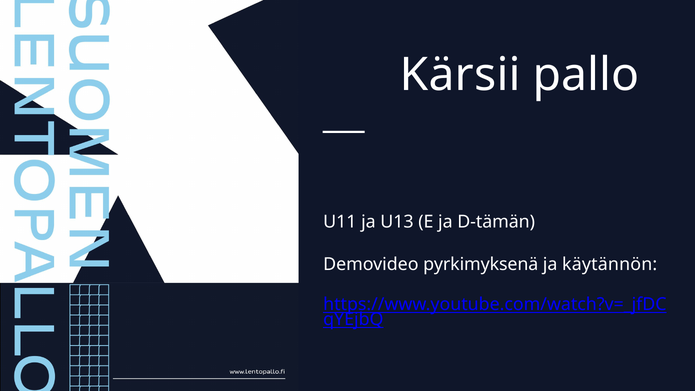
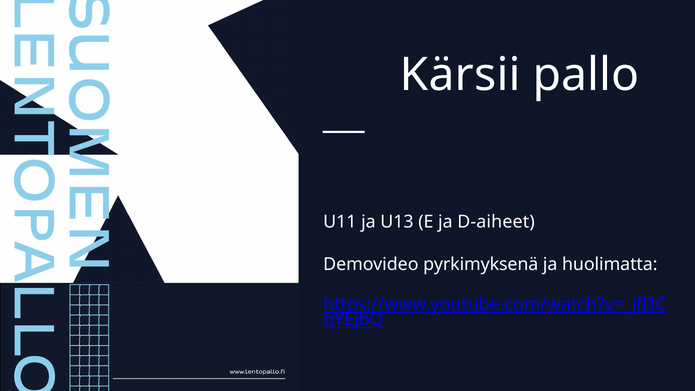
D-tämän: D-tämän -> D-aiheet (496, 222)
käytännön: käytännön -> huolimatta (610, 265)
